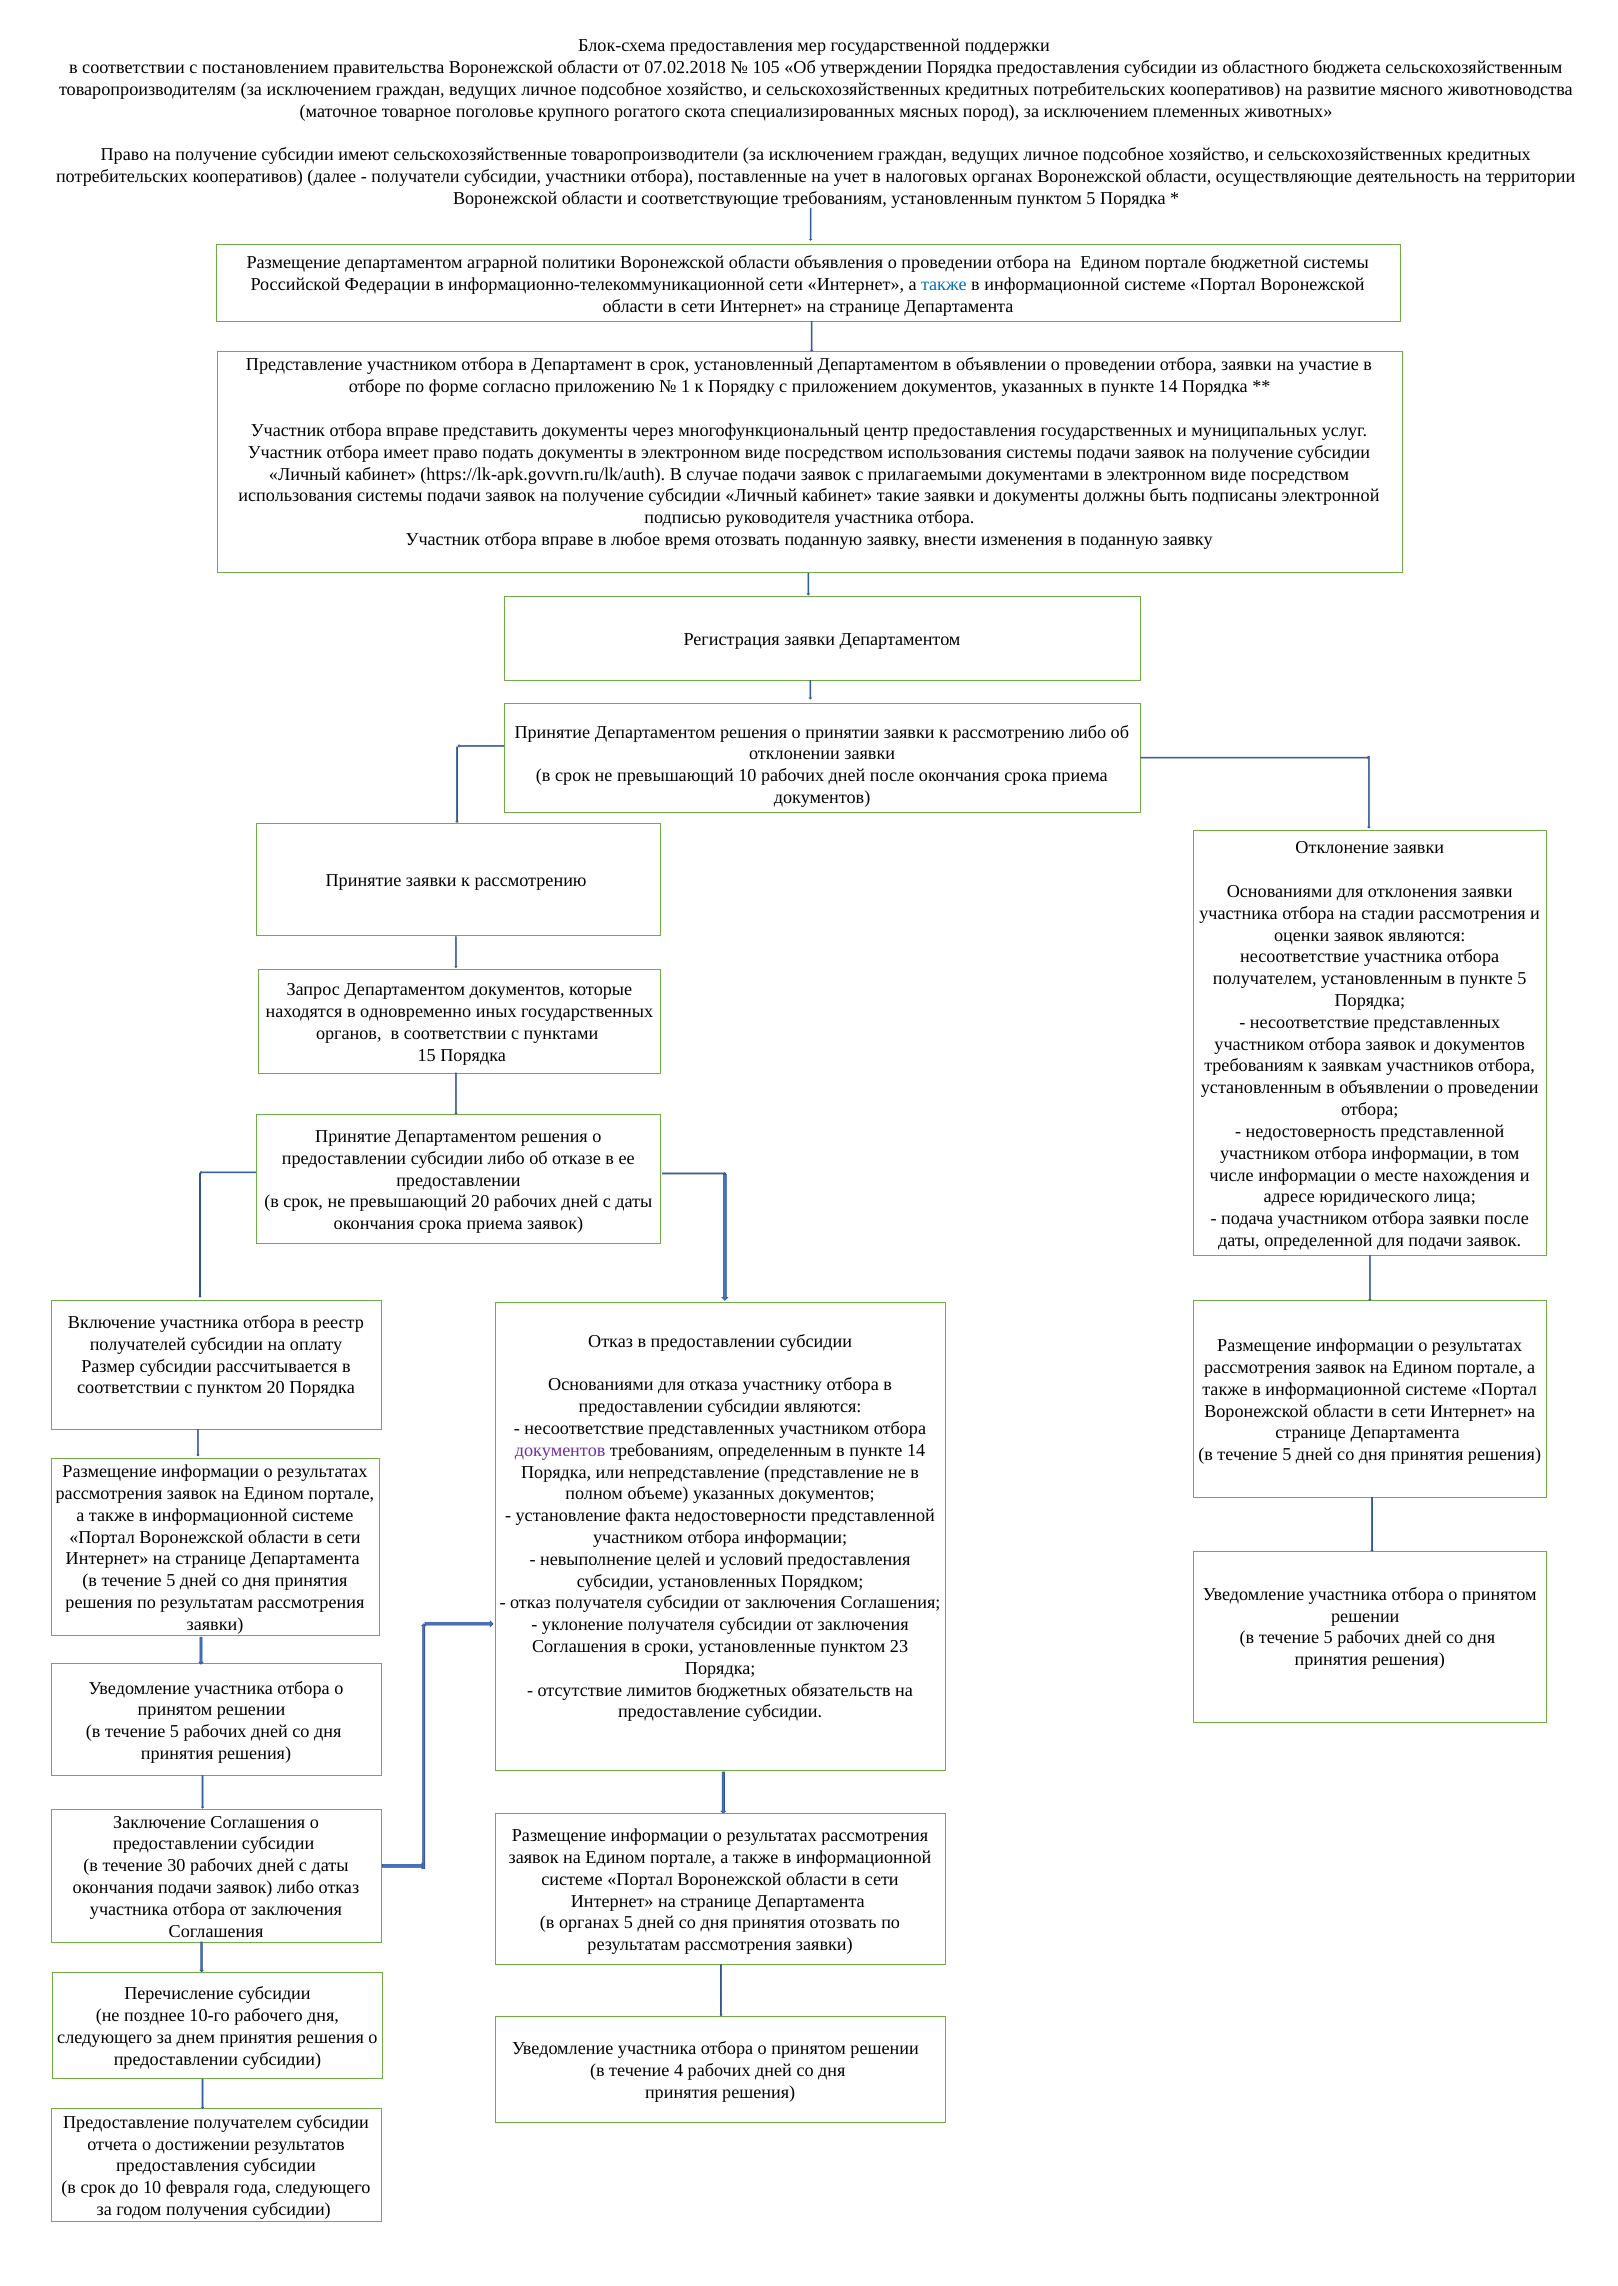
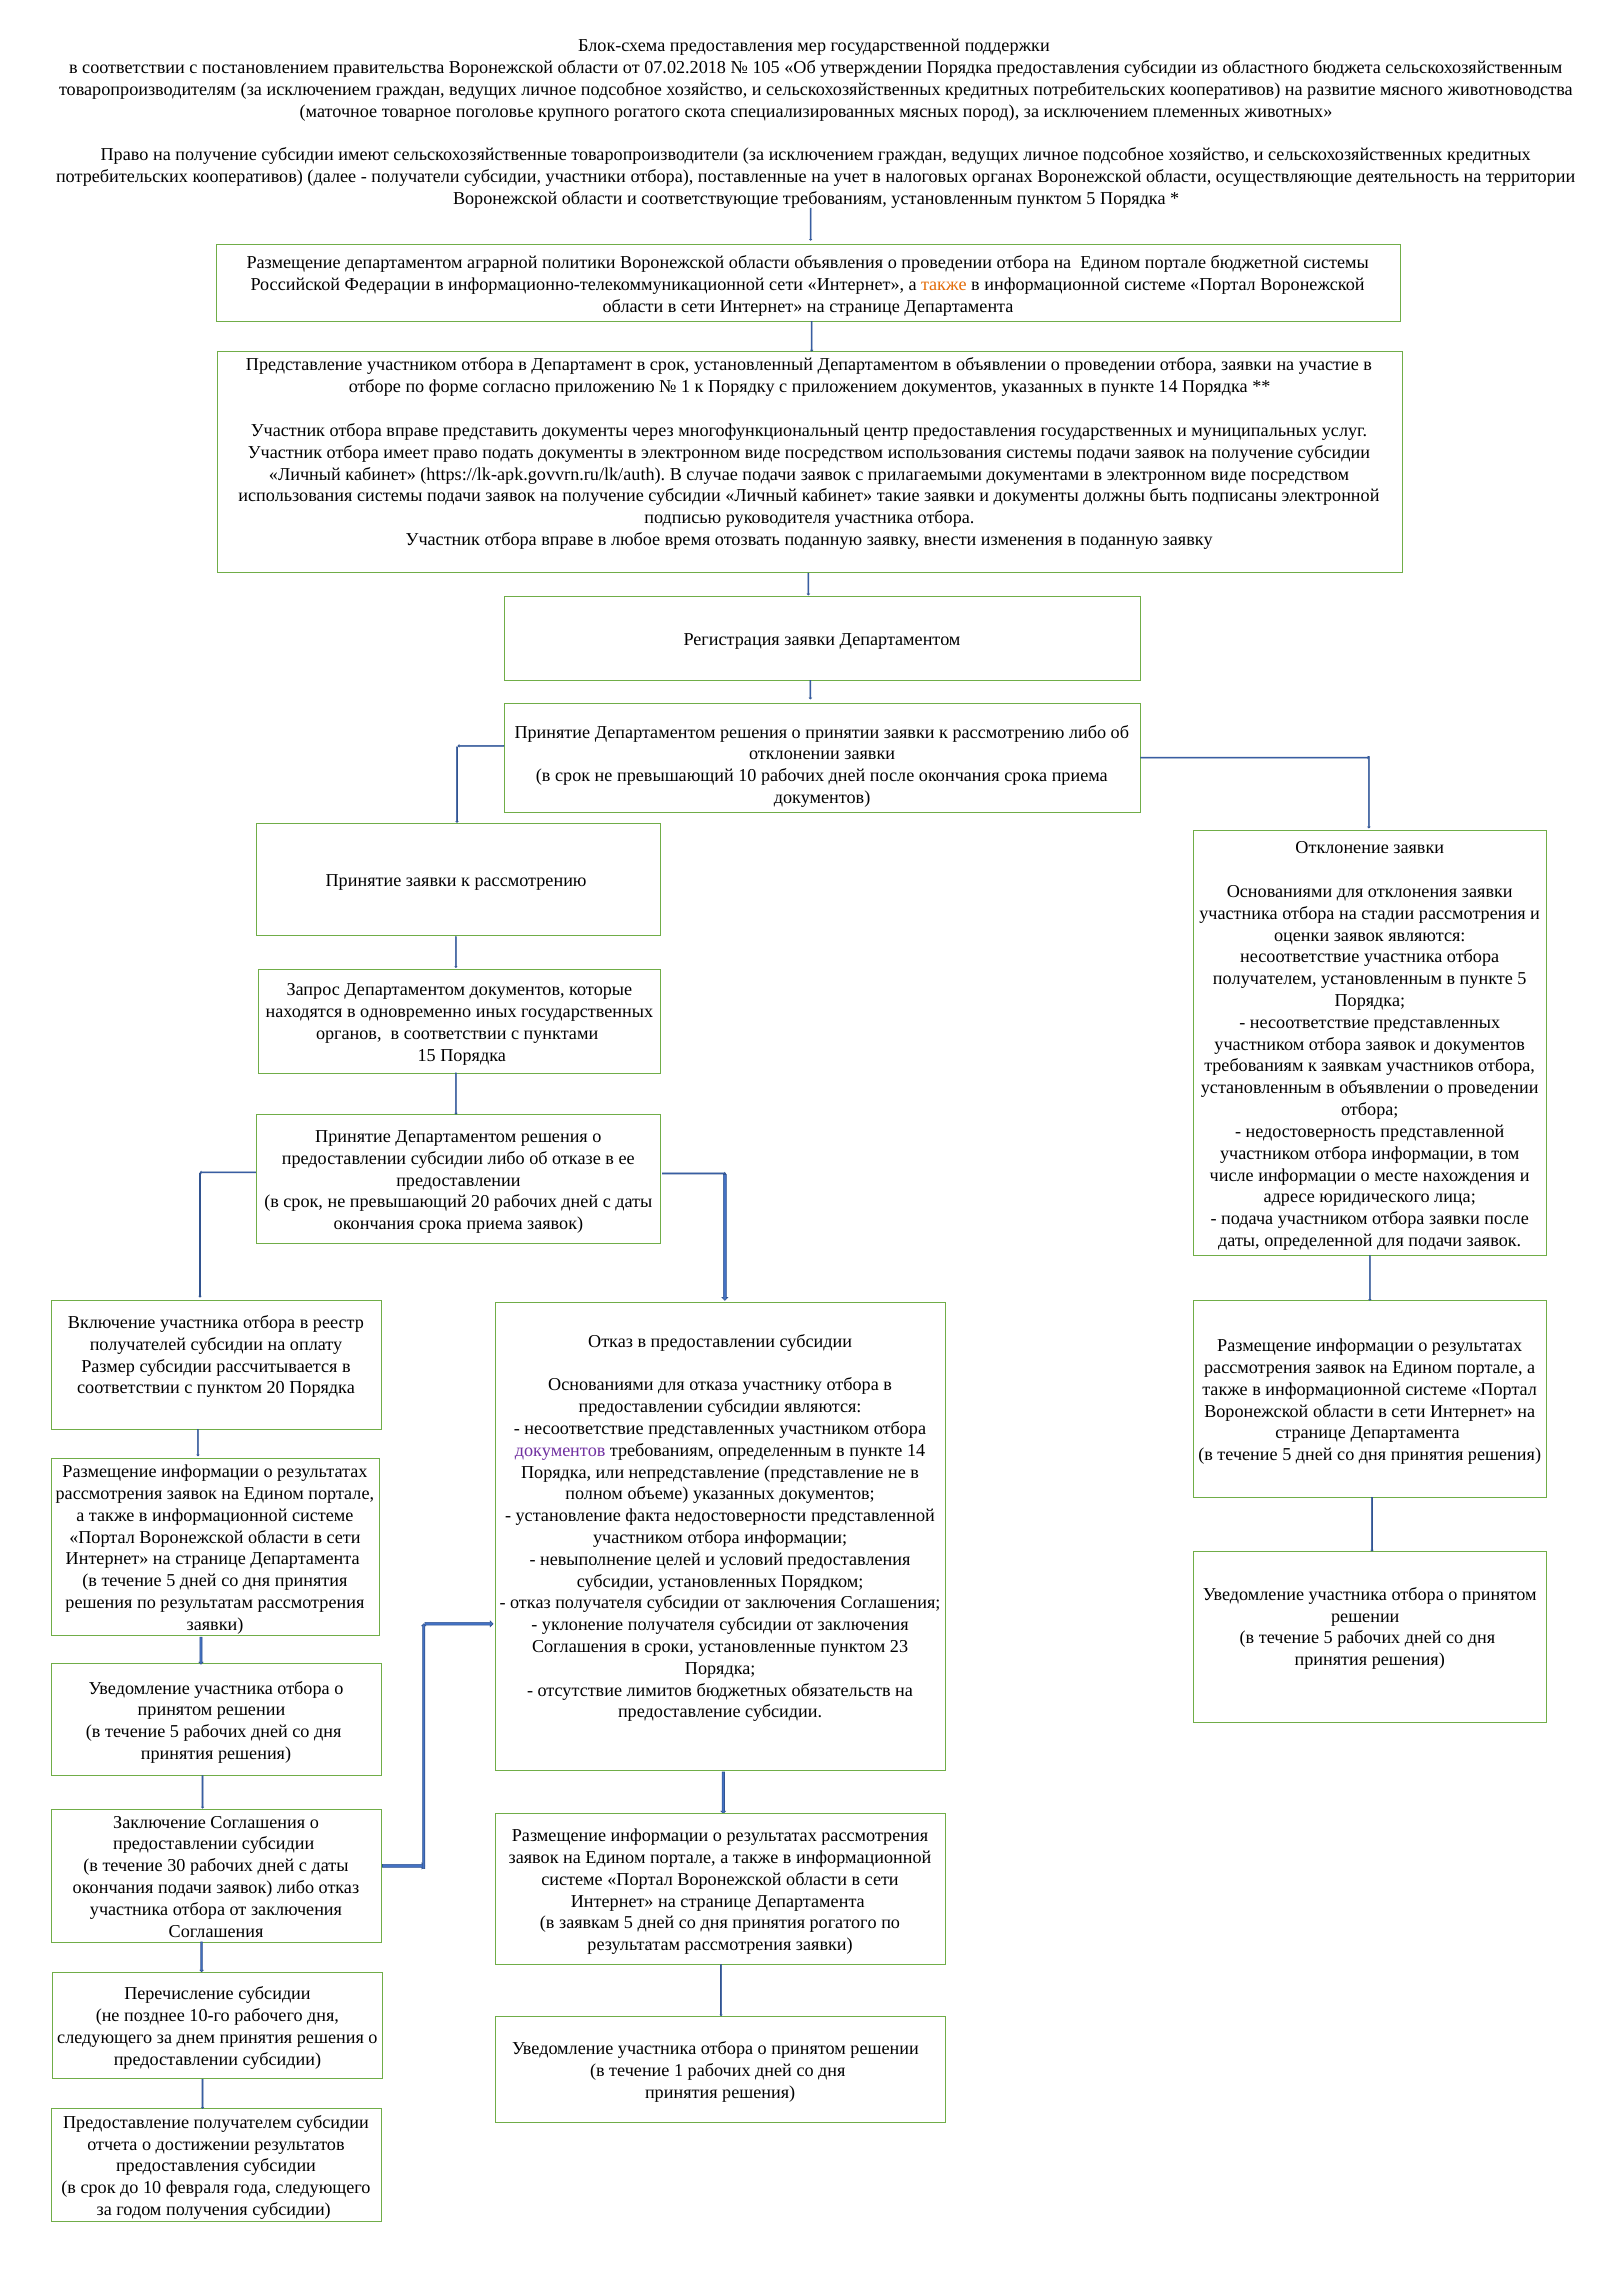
также colour: blue -> orange (944, 284)
в органах: органах -> заявкам (589, 1923)
принятия отозвать: отозвать -> рогатого (843, 1923)
течение 4: 4 -> 1 (679, 2071)
